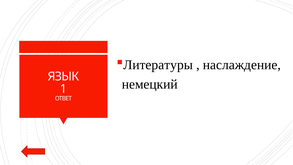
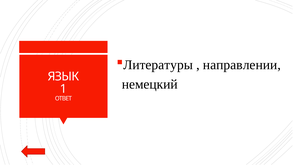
наслаждение: наслаждение -> направлении (242, 65)
